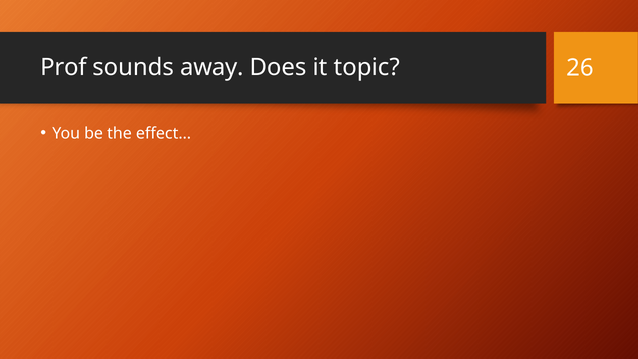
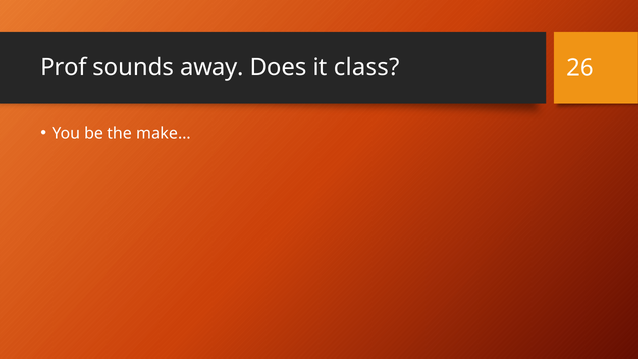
topic: topic -> class (367, 68)
effect…: effect… -> make… (163, 133)
